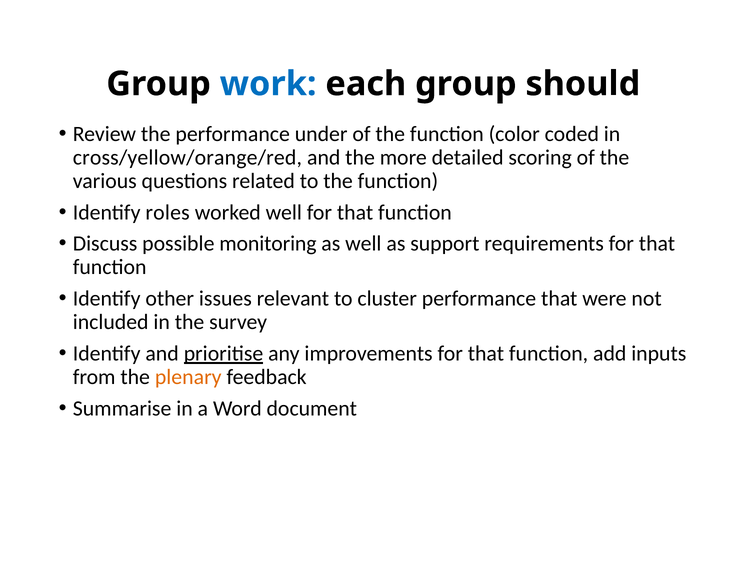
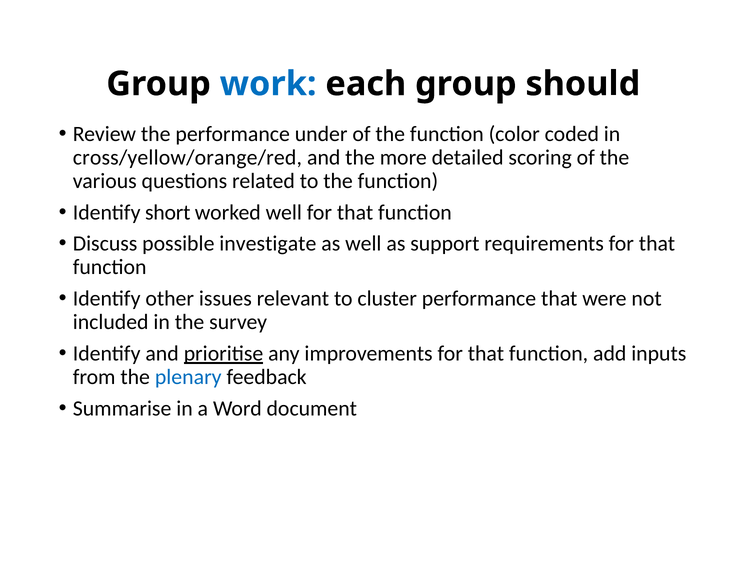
roles: roles -> short (168, 212)
monitoring: monitoring -> investigate (268, 243)
plenary colour: orange -> blue (188, 377)
